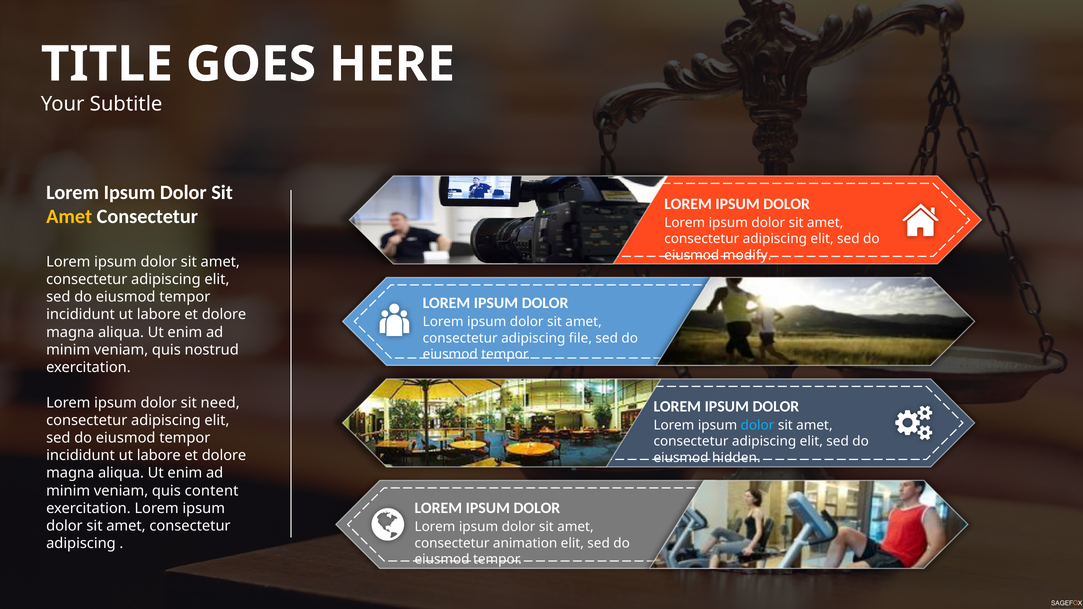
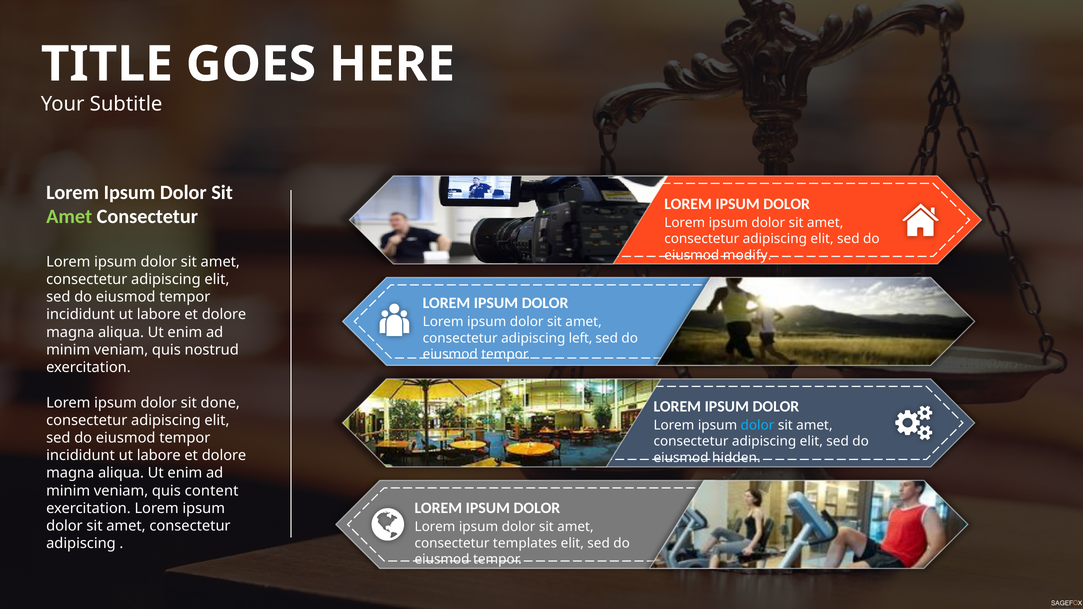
Amet colour: yellow -> light green (69, 217)
file: file -> left (581, 338)
need: need -> done (220, 403)
animation: animation -> templates (525, 543)
